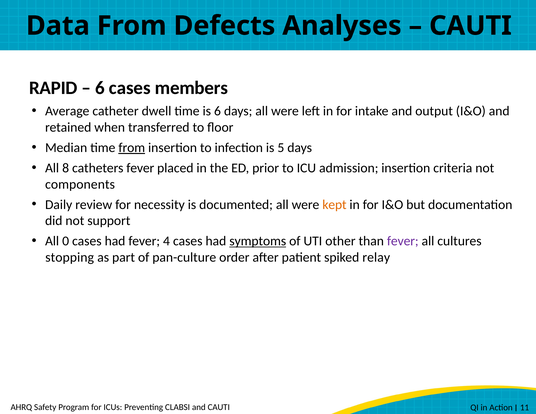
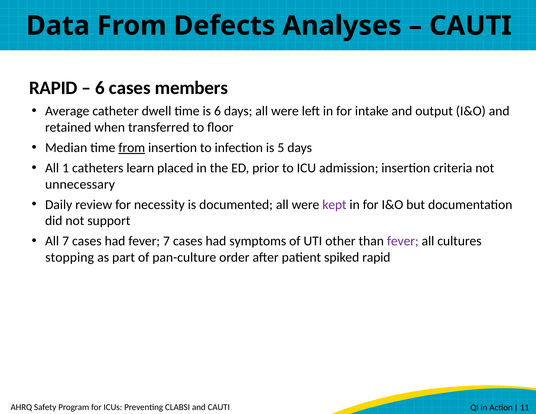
8: 8 -> 1 (66, 168)
catheters fever: fever -> learn (140, 168)
components: components -> unnecessary (80, 184)
kept colour: orange -> purple (334, 205)
All 0: 0 -> 7 (66, 241)
fever 4: 4 -> 7 (166, 241)
symptoms underline: present -> none (258, 241)
spiked relay: relay -> rapid (376, 257)
